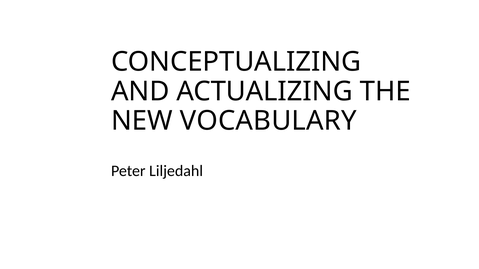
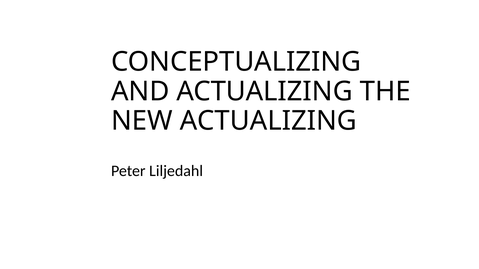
NEW VOCABULARY: VOCABULARY -> ACTUALIZING (268, 121)
